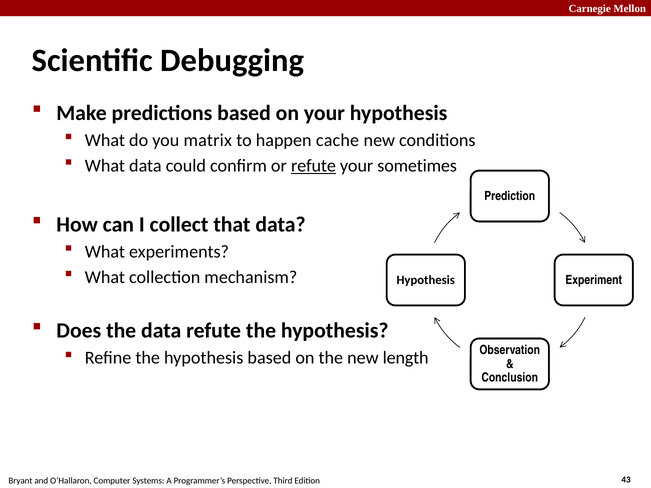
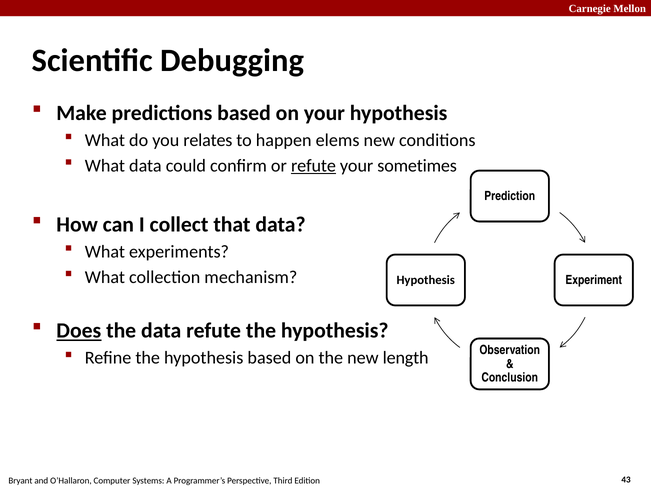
matrix: matrix -> relates (208, 140)
cache: cache -> elems (338, 140)
Does underline: none -> present (79, 331)
